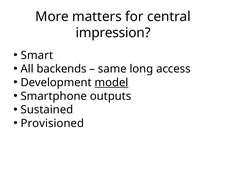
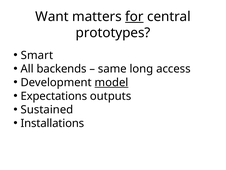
More: More -> Want (52, 17)
for underline: none -> present (134, 17)
impression: impression -> prototypes (113, 33)
Smartphone: Smartphone -> Expectations (54, 96)
Provisioned: Provisioned -> Installations (52, 123)
